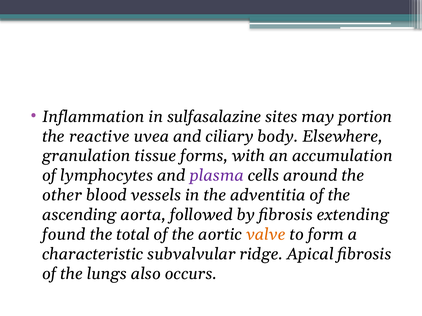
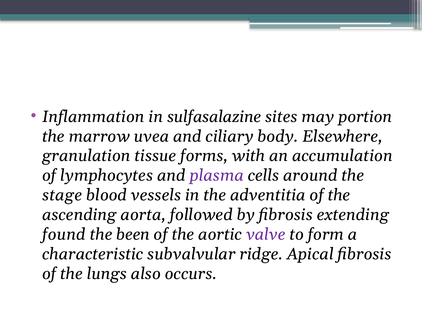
reactive: reactive -> marrow (99, 137)
other: other -> stage (62, 195)
total: total -> been (133, 235)
valve colour: orange -> purple (266, 235)
